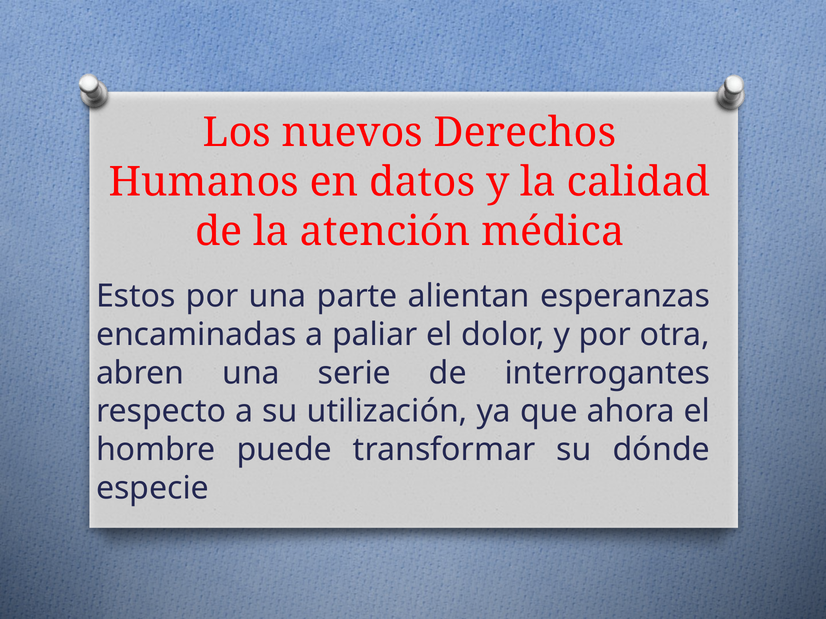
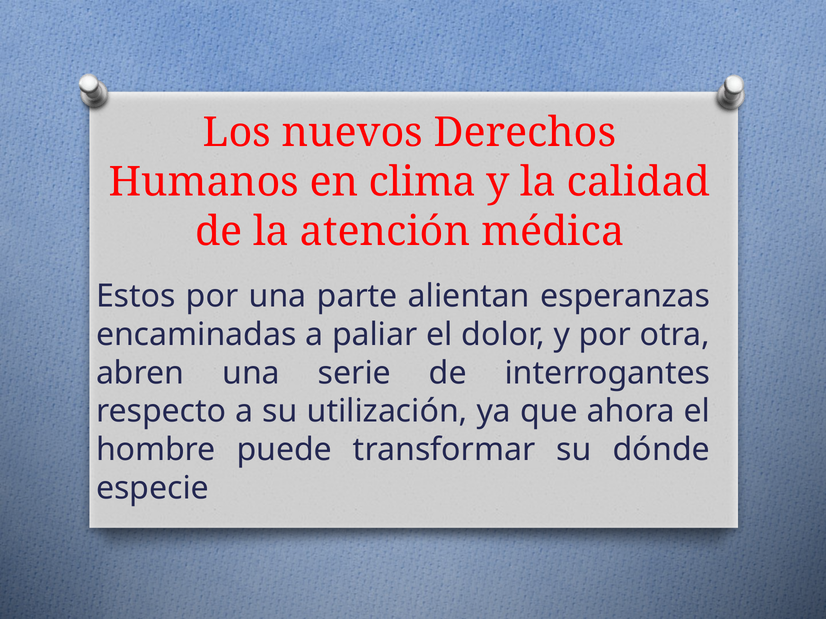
datos: datos -> clima (422, 182)
